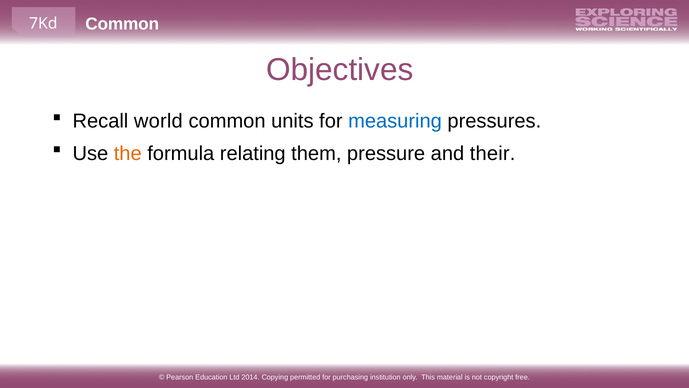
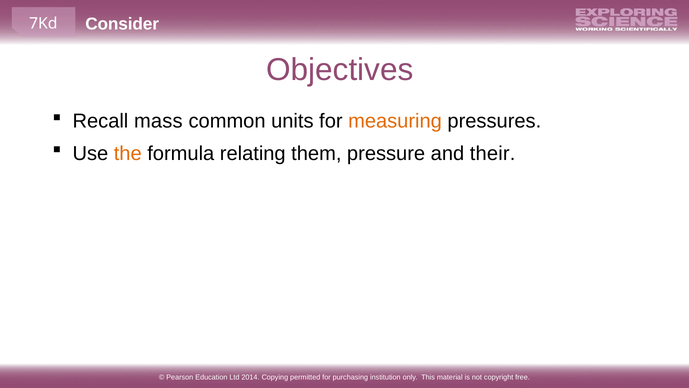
Common: Common -> Consider (122, 24)
world: world -> mass (158, 121)
measuring colour: blue -> orange (395, 121)
